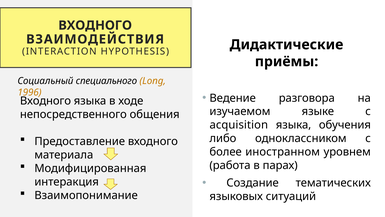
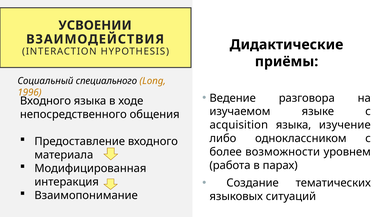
ВХОДНОГО: ВХОДНОГО -> УСВОЕНИИ (95, 25)
обучения: обучения -> изучение (345, 125)
иностранном: иностранном -> возможности (283, 152)
